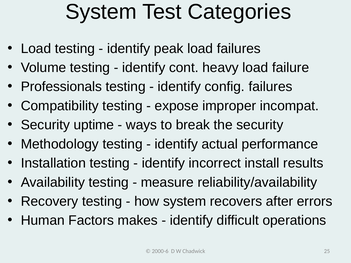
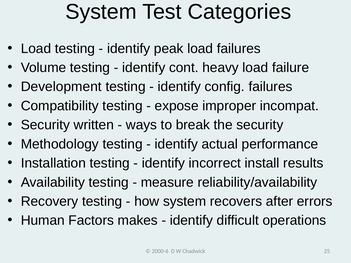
Professionals: Professionals -> Development (61, 87)
uptime: uptime -> written (94, 125)
